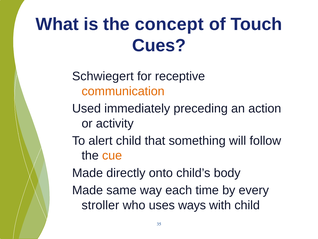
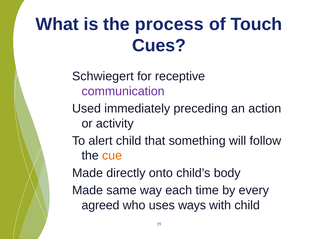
concept: concept -> process (169, 24)
communication colour: orange -> purple (123, 91)
stroller: stroller -> agreed (100, 205)
